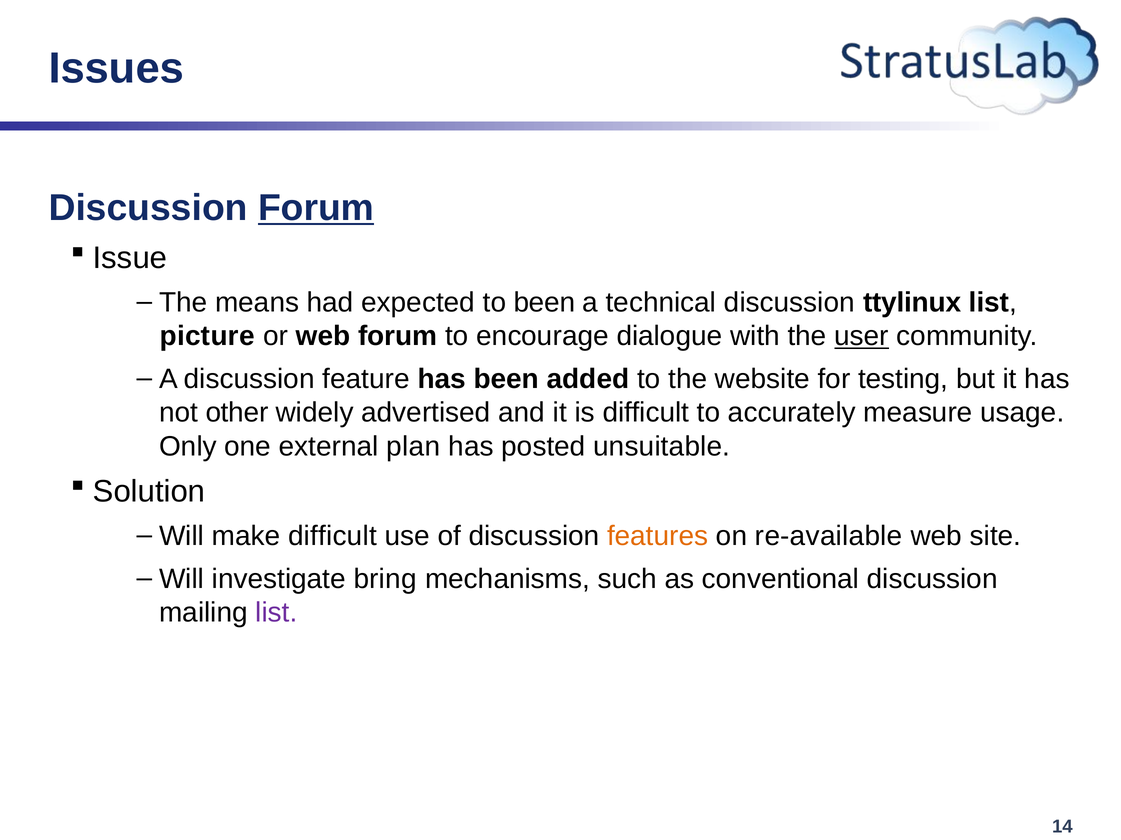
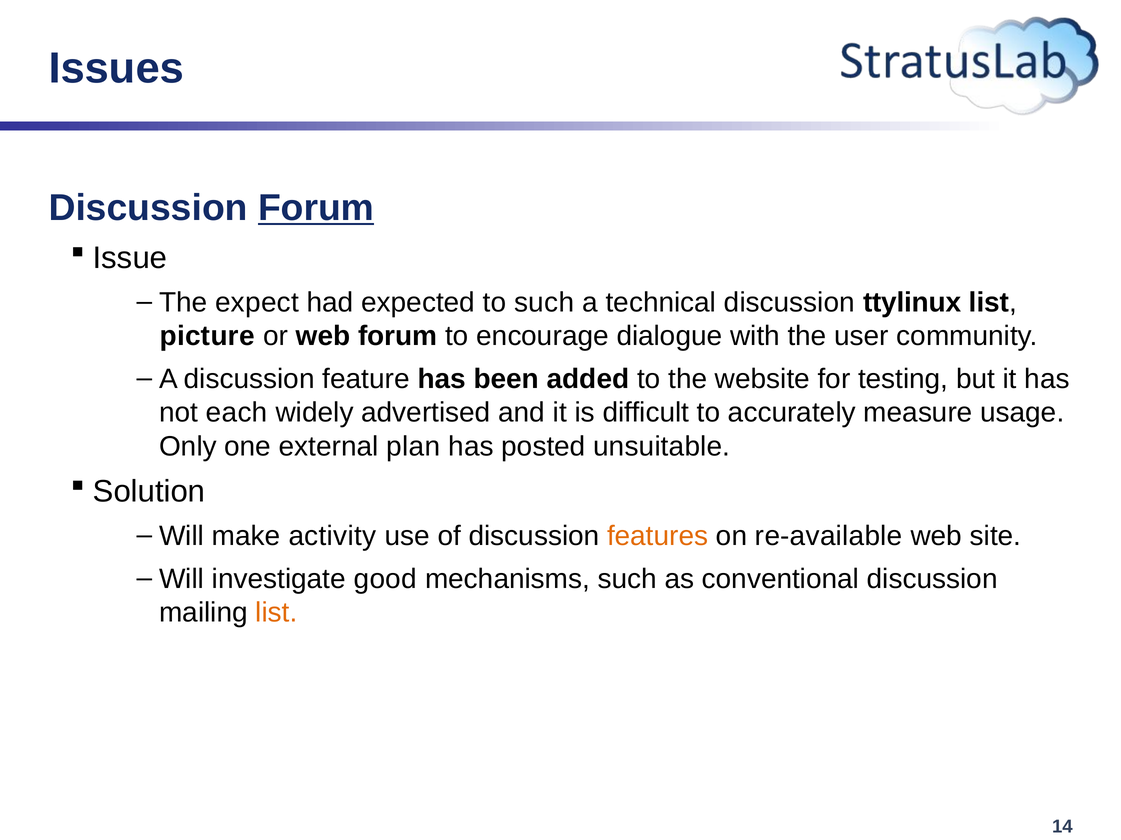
means: means -> expect (257, 303)
to been: been -> such (544, 303)
user underline: present -> none (862, 336)
other: other -> each (237, 413)
make difficult: difficult -> activity (332, 537)
bring: bring -> good (385, 579)
list colour: purple -> orange (276, 613)
